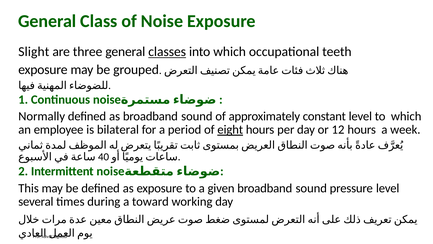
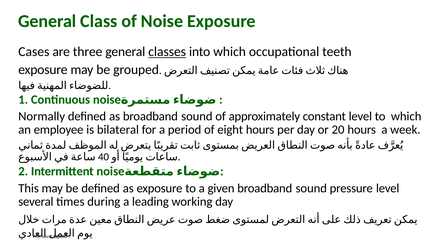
Slight: Slight -> Cases (34, 52)
eight underline: present -> none (230, 129)
12: 12 -> 20 (338, 129)
toward: toward -> leading (150, 201)
